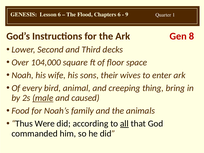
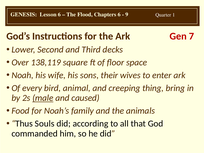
8: 8 -> 7 (192, 36)
104,000: 104,000 -> 138,119 (46, 62)
Were: Were -> Souls (45, 124)
all underline: present -> none (124, 124)
